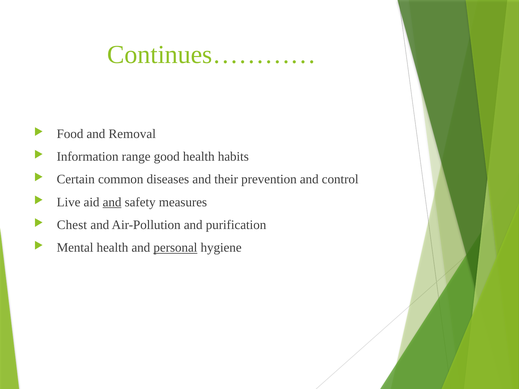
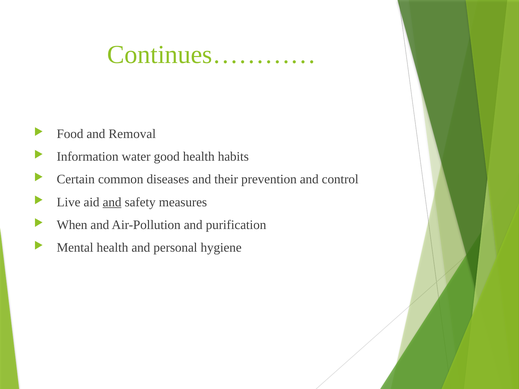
range: range -> water (136, 157)
Chest: Chest -> When (72, 225)
personal underline: present -> none (175, 248)
